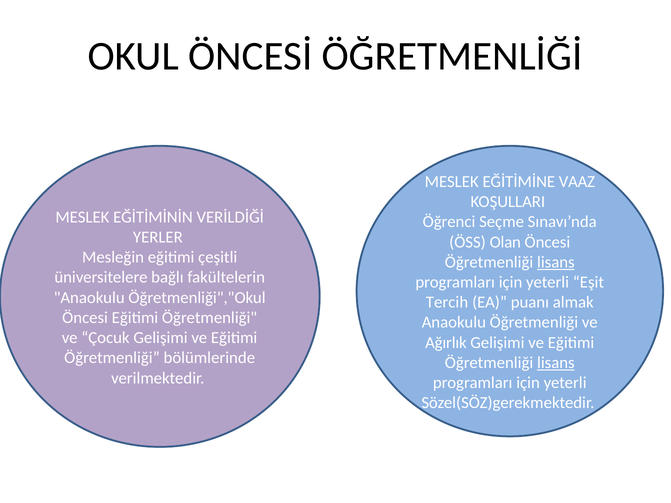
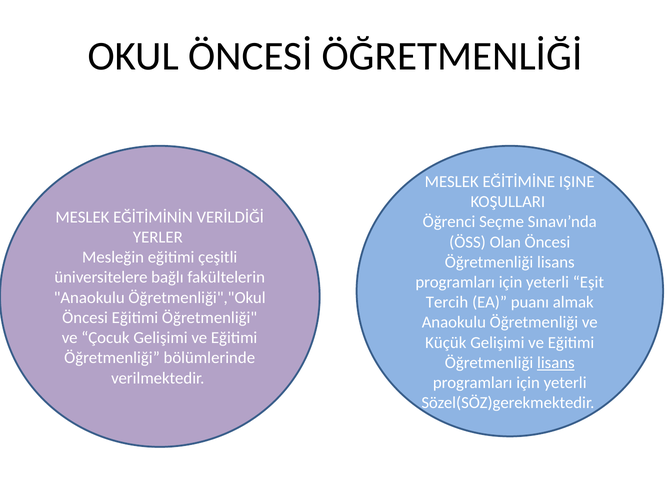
VAAZ: VAAZ -> IŞINE (577, 182)
lisans underline: present -> none (556, 262)
Ağırlık: Ağırlık -> Küçük (446, 343)
